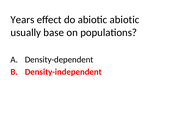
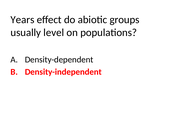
abiotic abiotic: abiotic -> groups (125, 20)
base: base -> level (54, 33)
